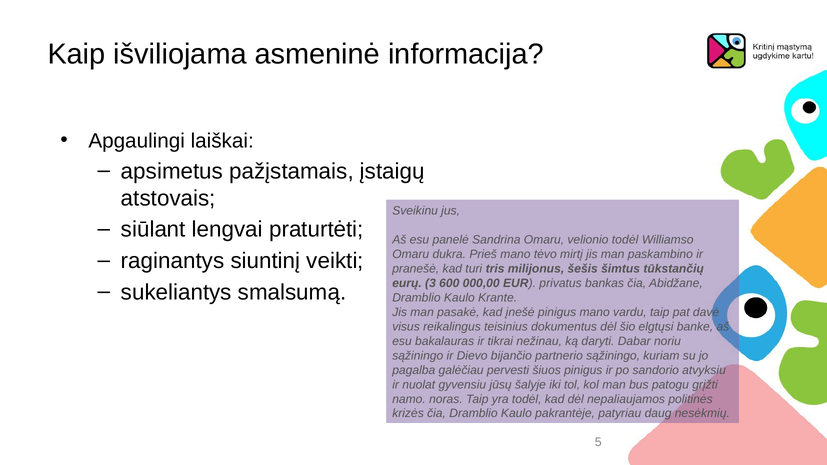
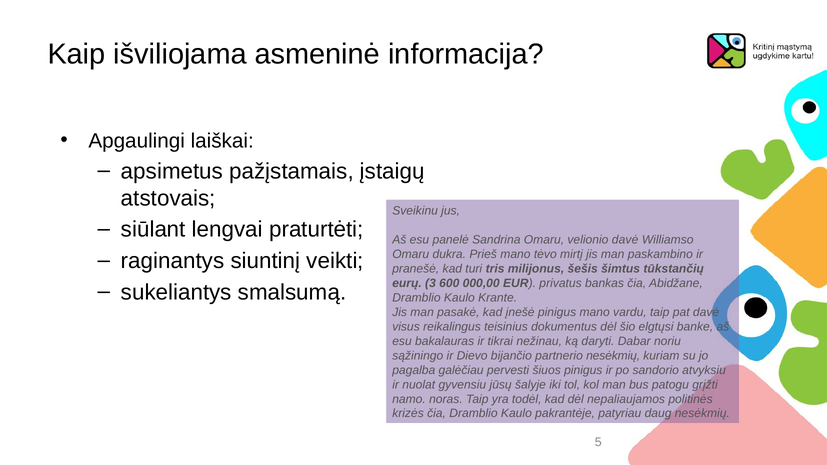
velionio todėl: todėl -> davė (625, 240)
partnerio sąžiningo: sąžiningo -> nesėkmių (613, 356)
